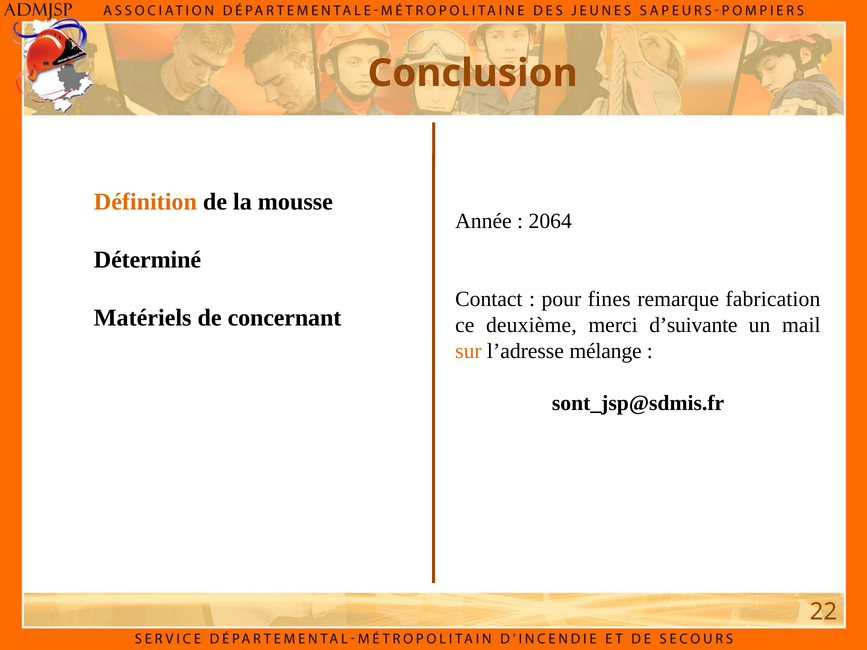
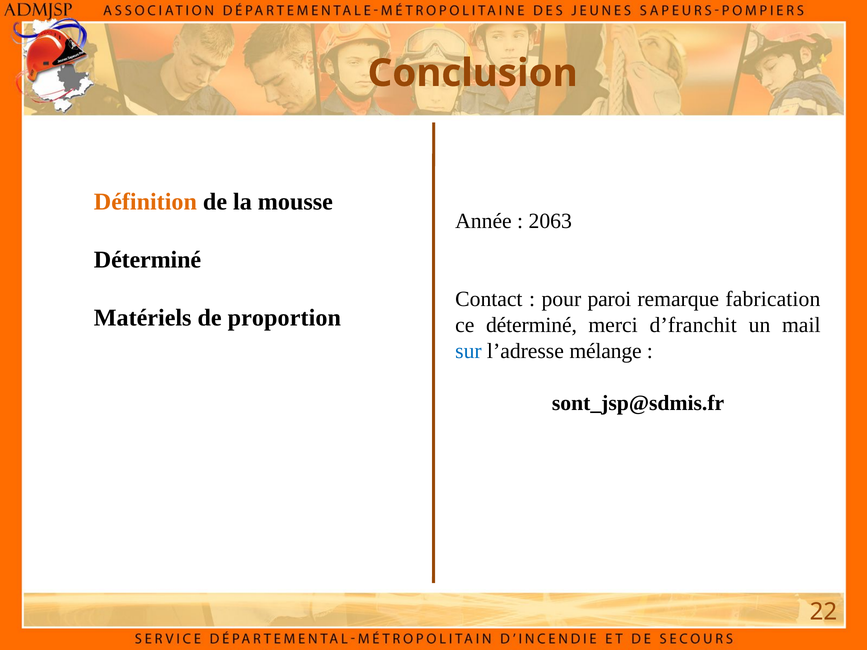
2064: 2064 -> 2063 (550, 221)
fines: fines -> paroi (609, 299)
concernant: concernant -> proportion (284, 318)
ce deuxième: deuxième -> déterminé (531, 325)
d’suivante: d’suivante -> d’franchit (693, 325)
sur colour: orange -> blue (468, 351)
